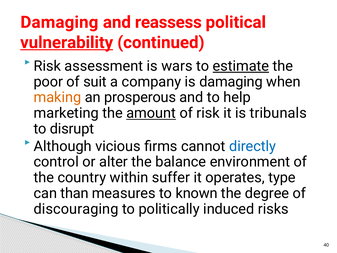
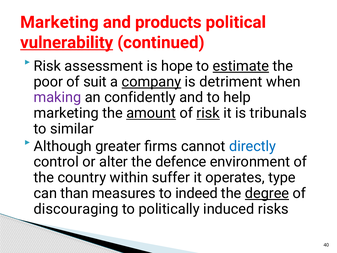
Damaging: Damaging -> Marketing (59, 22)
reassess: reassess -> products (168, 22)
wars: wars -> hope (177, 66)
company underline: none -> present (151, 82)
is damaging: damaging -> detriment (231, 82)
making colour: orange -> purple (57, 97)
prosperous: prosperous -> confidently (140, 97)
risk underline: none -> present (208, 113)
disrupt: disrupt -> similar (72, 129)
vicious: vicious -> greater (118, 146)
balance: balance -> defence (181, 162)
known: known -> indeed (197, 193)
degree underline: none -> present (267, 193)
